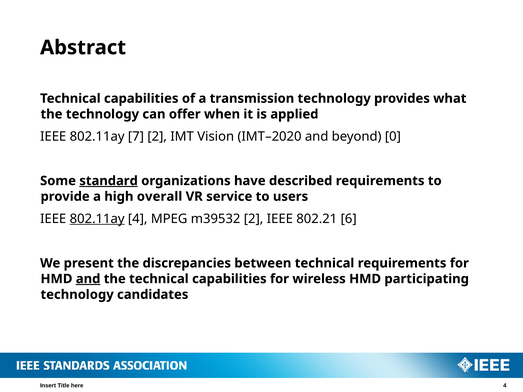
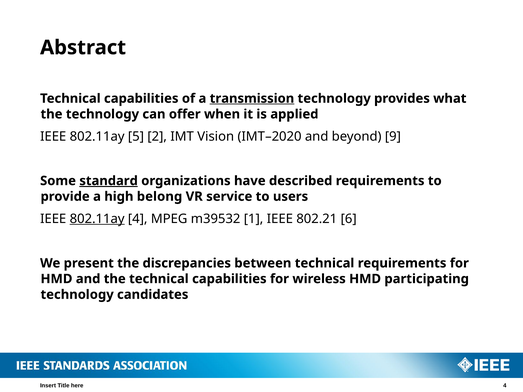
transmission underline: none -> present (252, 99)
7: 7 -> 5 (136, 136)
0: 0 -> 9 (393, 136)
overall: overall -> belong (160, 197)
m39532 2: 2 -> 1 (254, 219)
and underline: present -> none (88, 279)
